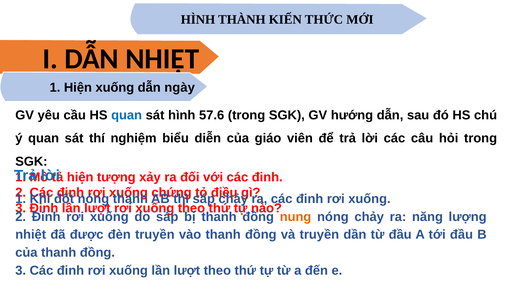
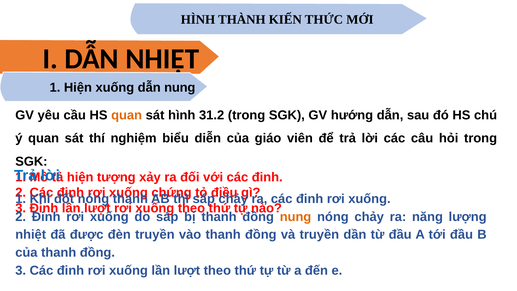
dẫn ngày: ngày -> nung (180, 88)
quan colour: blue -> orange (127, 115)
57.6: 57.6 -> 31.2 (212, 115)
